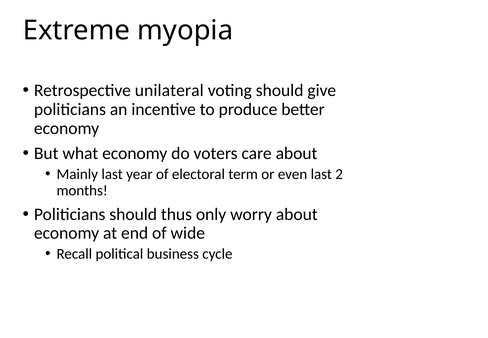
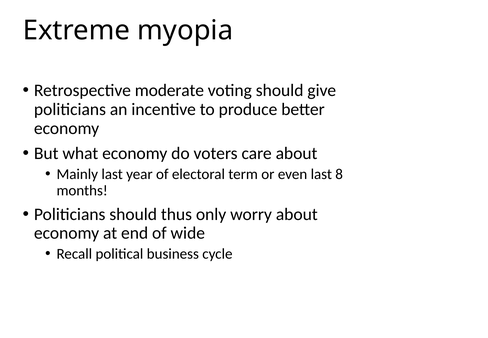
unilateral: unilateral -> moderate (169, 90)
2: 2 -> 8 (339, 174)
